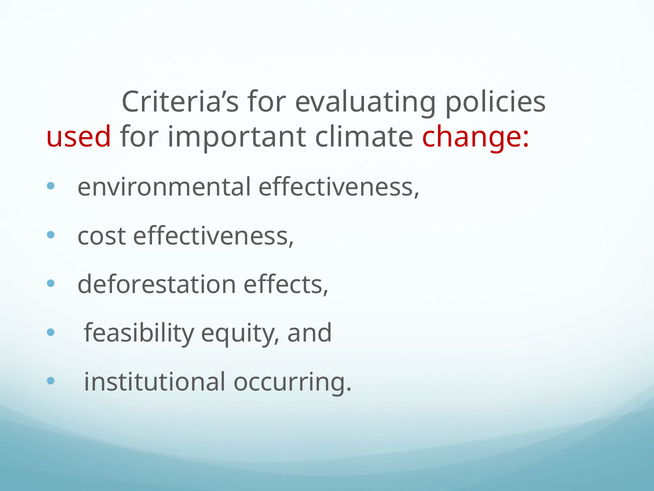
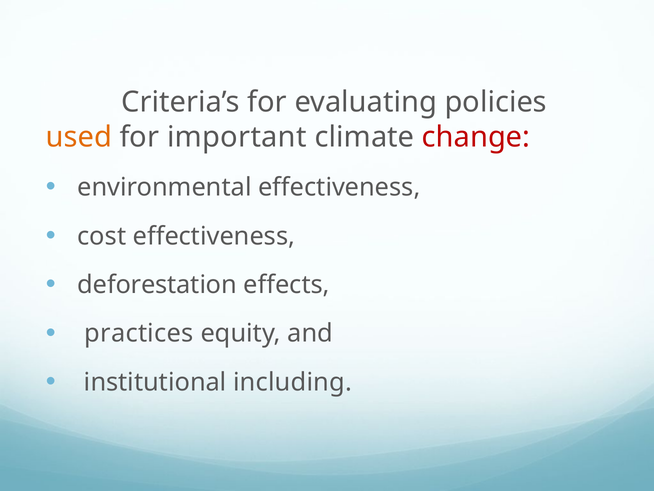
used colour: red -> orange (79, 137)
feasibility: feasibility -> practices (139, 333)
occurring: occurring -> including (293, 382)
